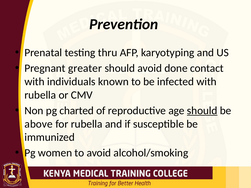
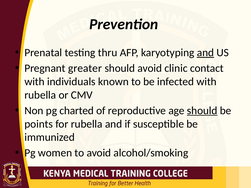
and underline: none -> present (205, 53)
done: done -> clinic (176, 68)
above: above -> points (39, 124)
